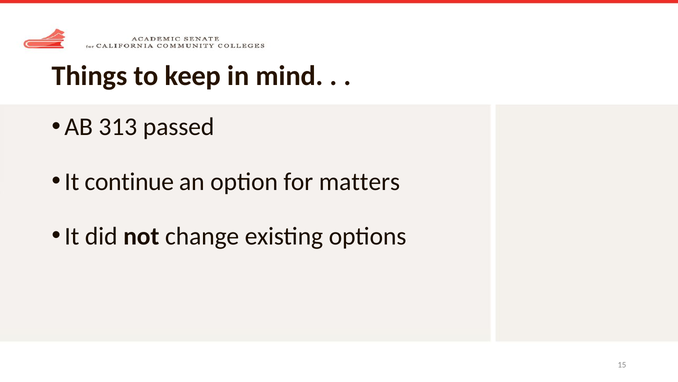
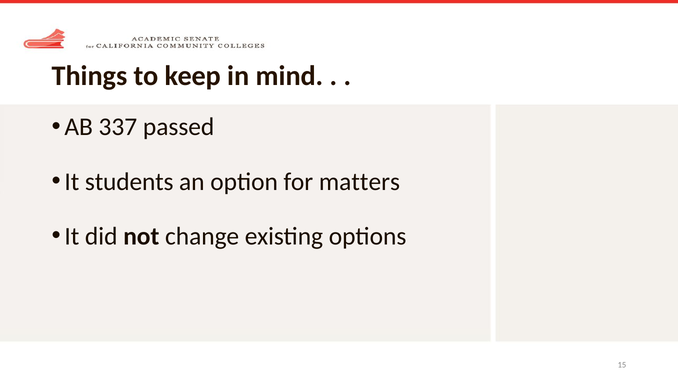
313: 313 -> 337 (118, 127)
continue: continue -> students (129, 181)
